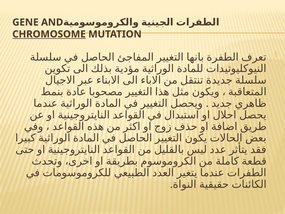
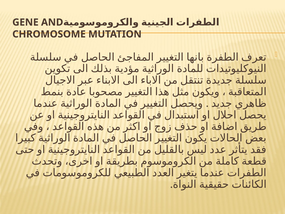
CHROMOSOME underline: present -> none (49, 34)
